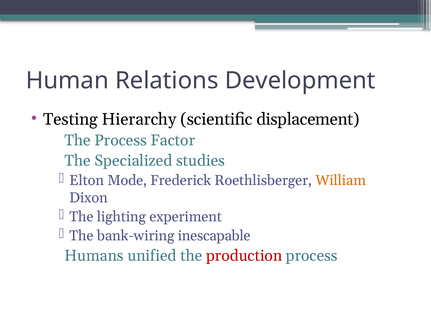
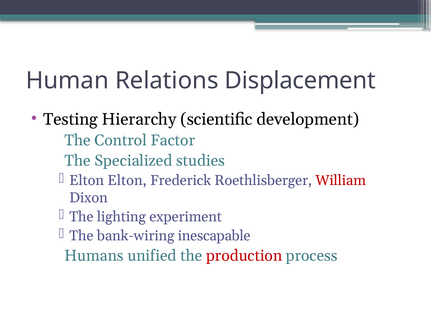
Development: Development -> Displacement (300, 81)
displacement: displacement -> development (308, 119)
The Process: Process -> Control (121, 140)
Elton Mode: Mode -> Elton (127, 181)
William colour: orange -> red (341, 181)
